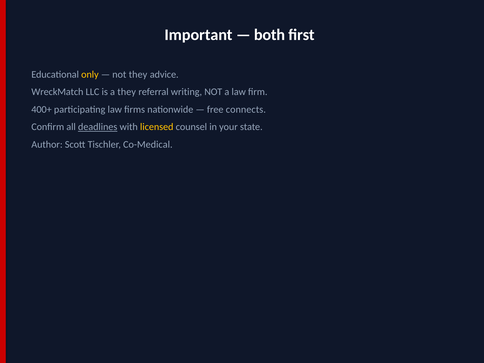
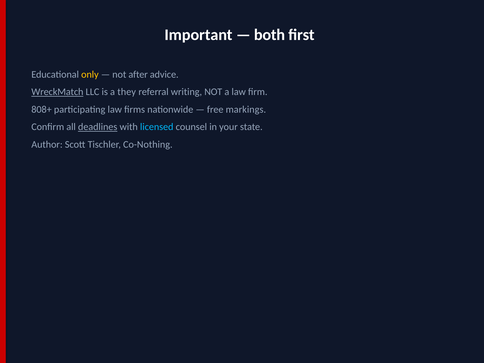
not they: they -> after (138, 74)
WreckMatch underline: none -> present (57, 92)
400+: 400+ -> 808+ (42, 109)
connects: connects -> markings (246, 109)
licensed colour: yellow -> light blue (157, 127)
Co-Medical: Co-Medical -> Co-Nothing (148, 144)
